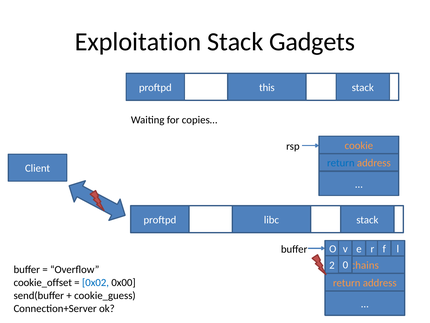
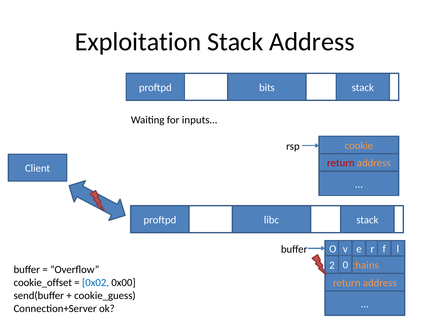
Stack Gadgets: Gadgets -> Address (312, 42)
this: this -> bits (267, 87)
copies…: copies… -> inputs… (199, 120)
return colour: blue -> red (341, 163)
